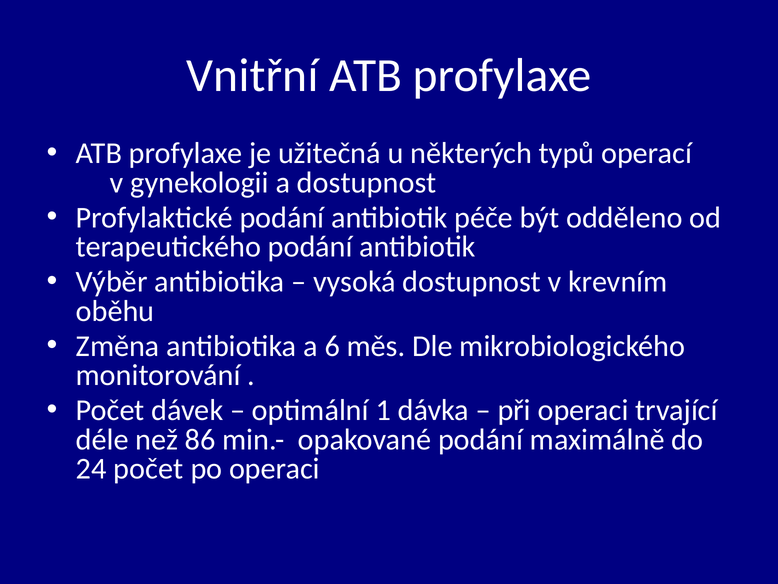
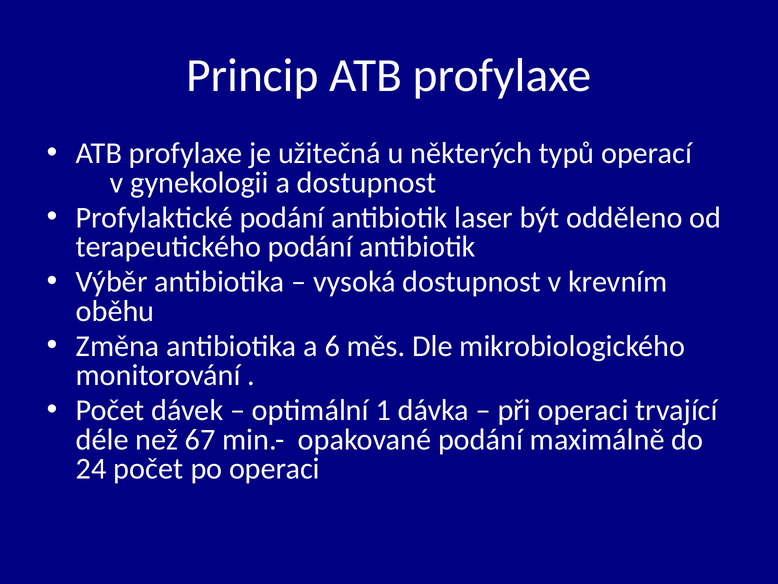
Vnitřní: Vnitřní -> Princip (252, 75)
péče: péče -> laser (484, 218)
86: 86 -> 67 (200, 439)
